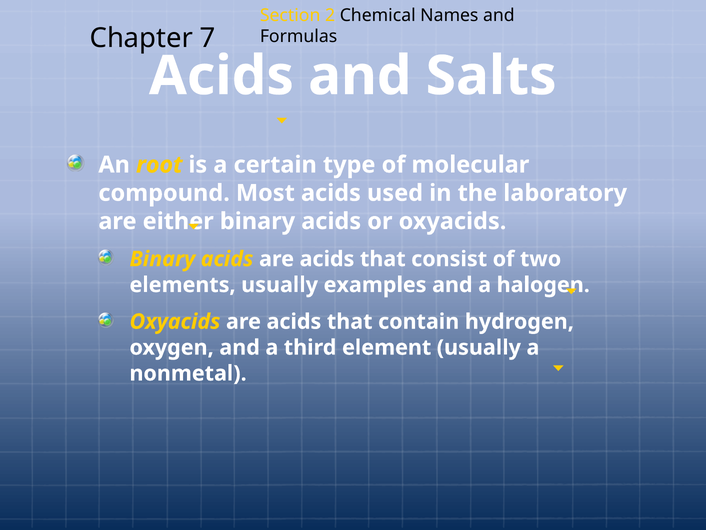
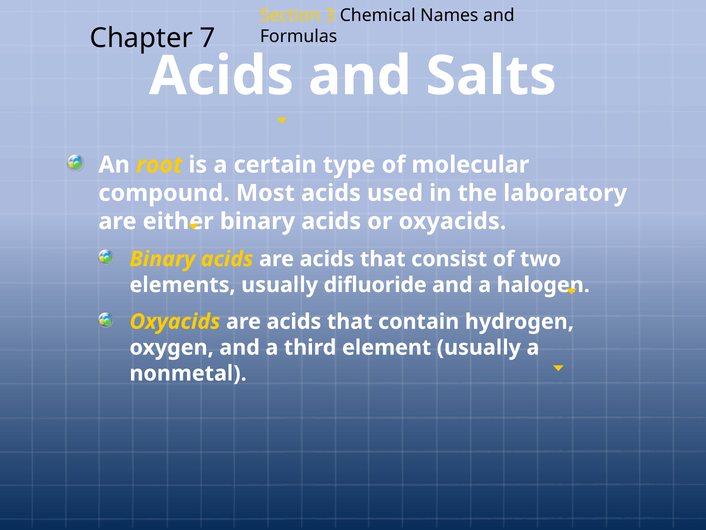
2: 2 -> 3 (330, 15)
examples: examples -> difluoride (375, 285)
